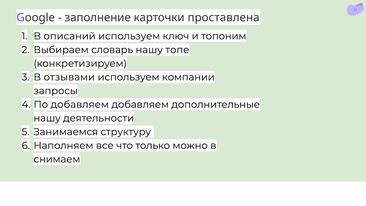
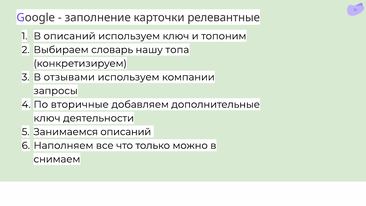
проставлена: проставлена -> релевантные (224, 18)
топе: топе -> топа (177, 50)
По добавляем: добавляем -> вторичные (80, 104)
нашу: нашу -> ключ (47, 118)
Занимаемся структуру: структуру -> описаний (126, 132)
